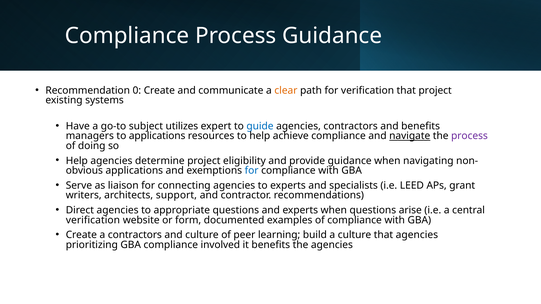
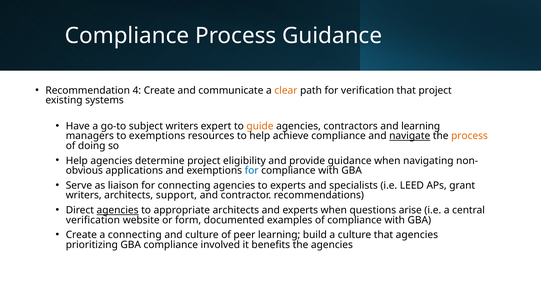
0: 0 -> 4 (137, 91)
subject utilizes: utilizes -> writers (182, 126)
guide colour: blue -> orange (260, 126)
and benefits: benefits -> learning (421, 126)
to applications: applications -> exemptions (157, 136)
process colour: purple -> orange (469, 136)
agencies underline: none -> present (118, 210)
appropriate questions: questions -> architects (236, 210)
a contractors: contractors -> connecting (135, 235)
